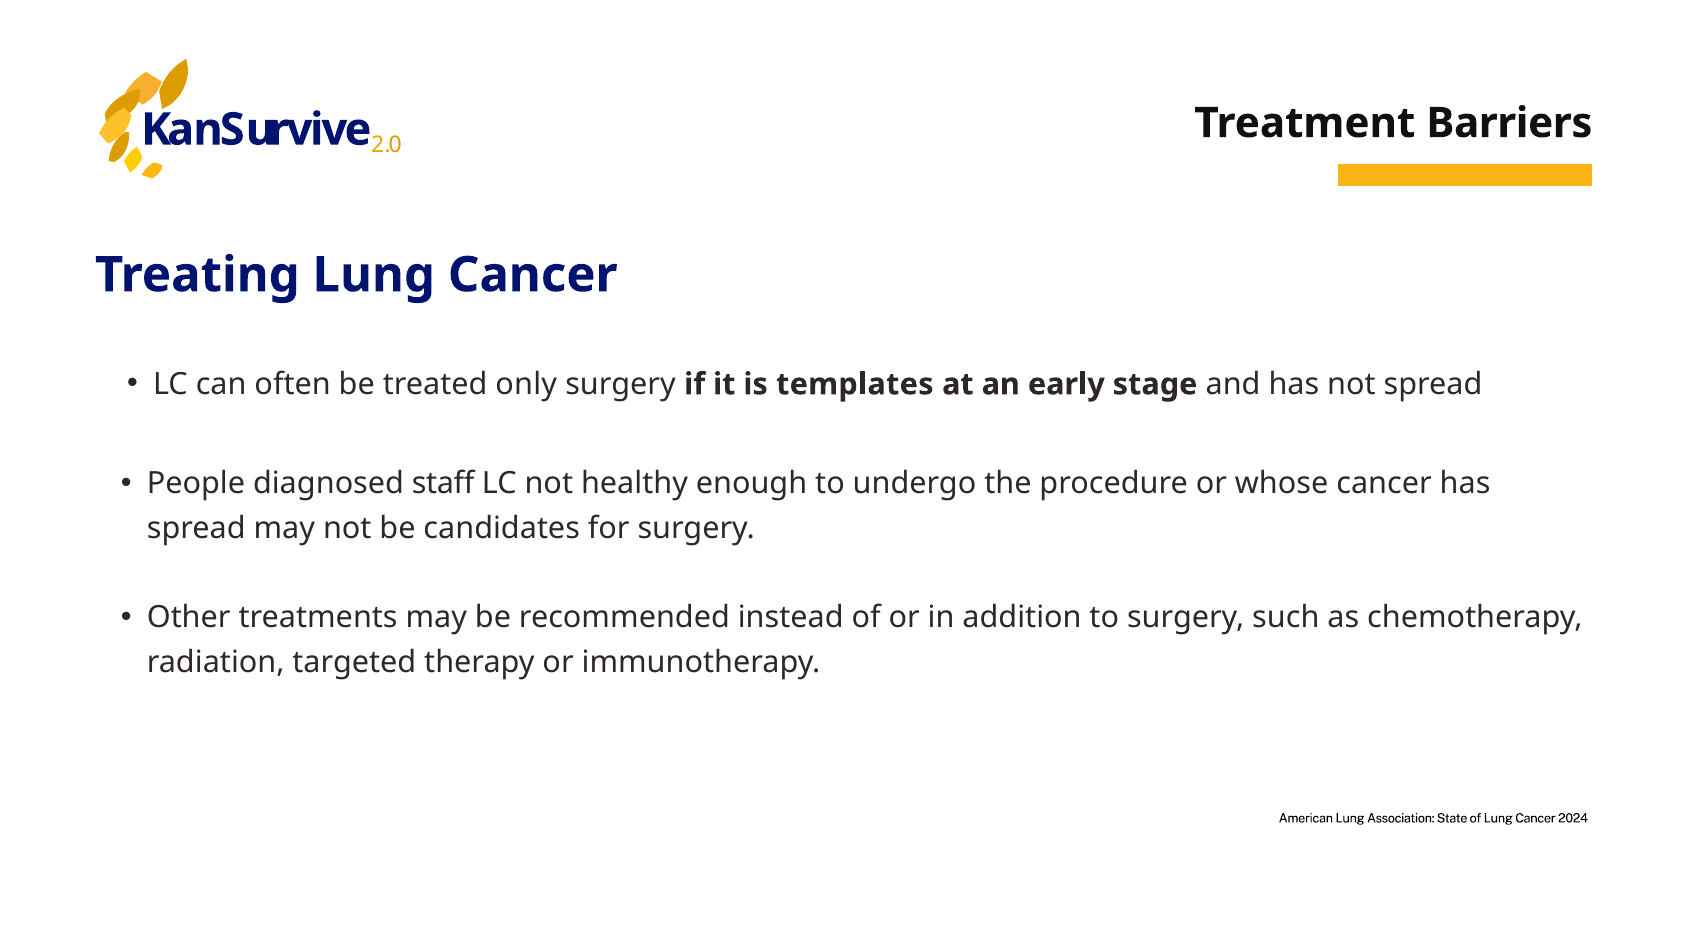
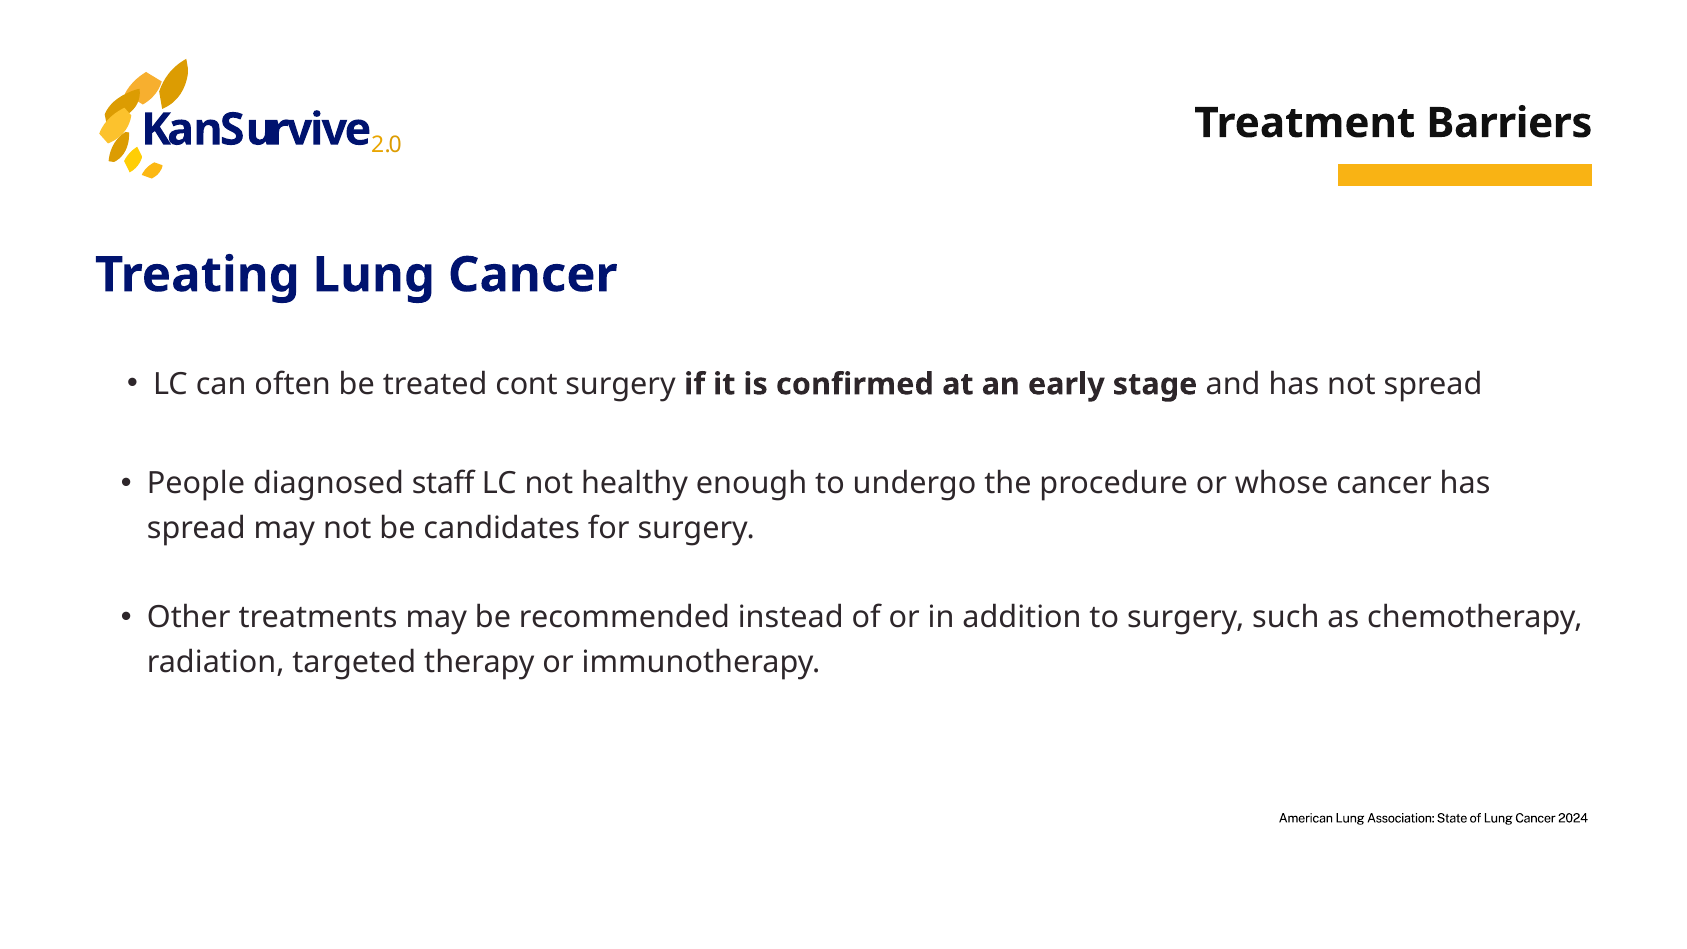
only: only -> cont (527, 384)
templates: templates -> confirmed (855, 384)
